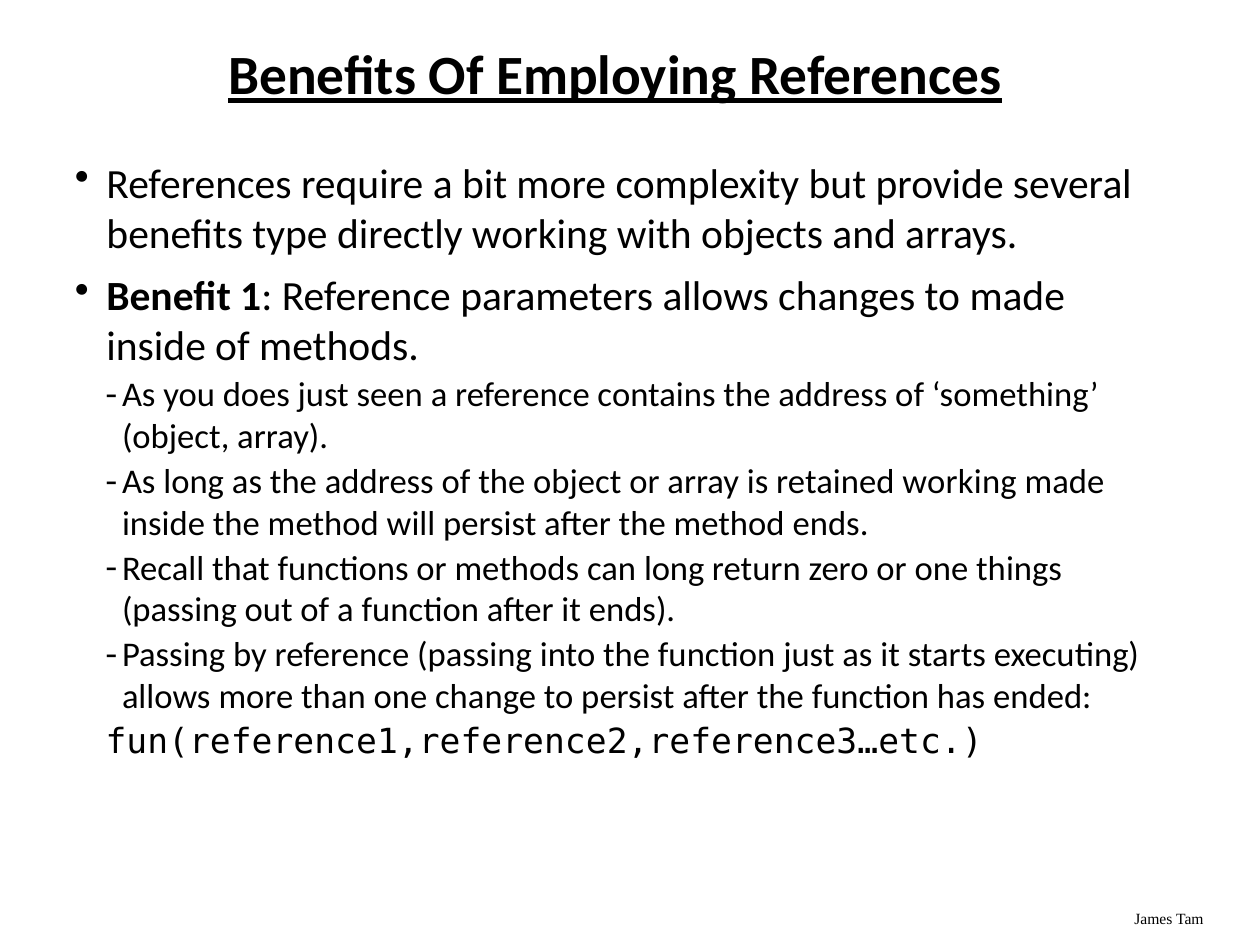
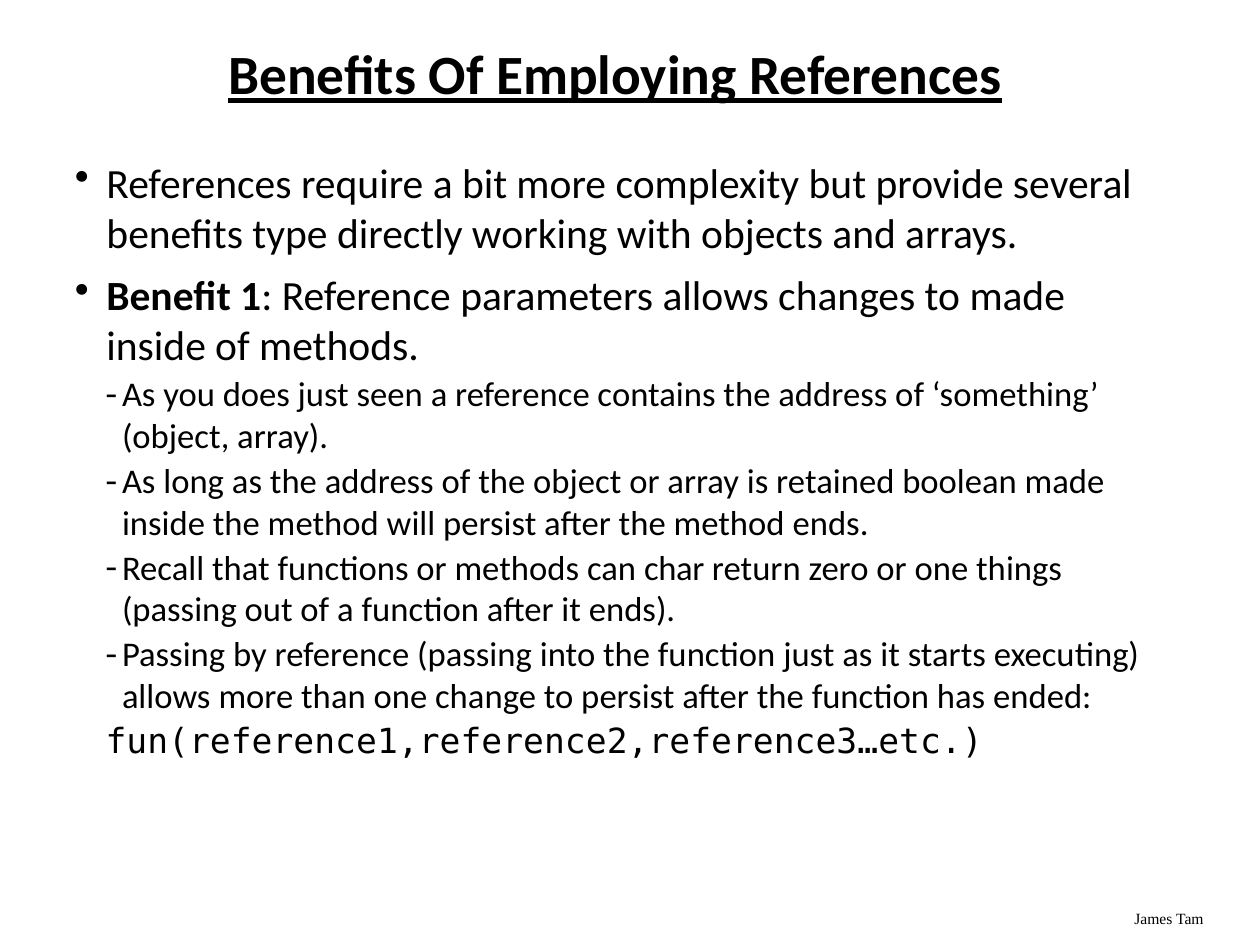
retained working: working -> boolean (960, 482)
can long: long -> char (674, 569)
